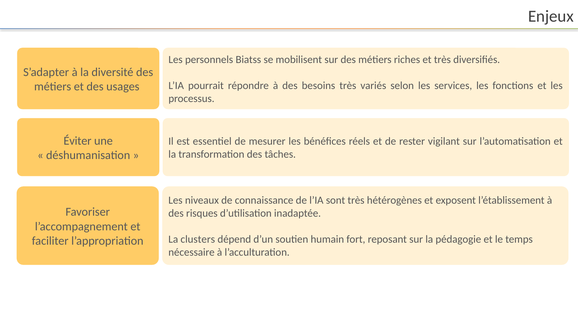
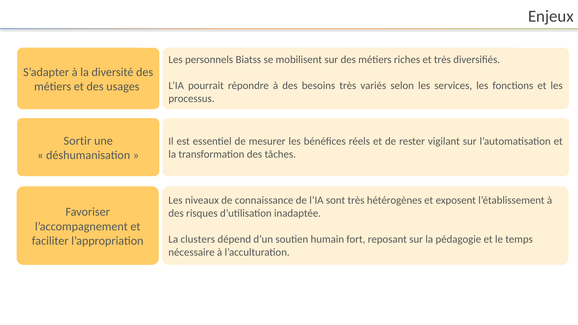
Éviter: Éviter -> Sortir (77, 141)
